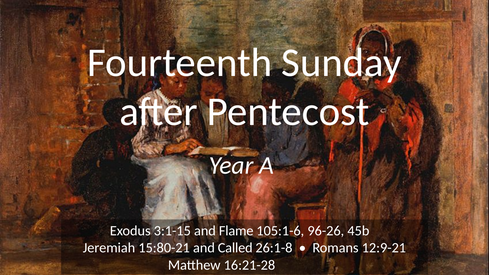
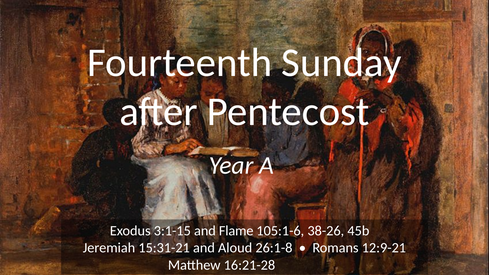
96-26: 96-26 -> 38-26 (326, 231)
15:80-21: 15:80-21 -> 15:31-21 (164, 248)
Called: Called -> Aloud (235, 248)
